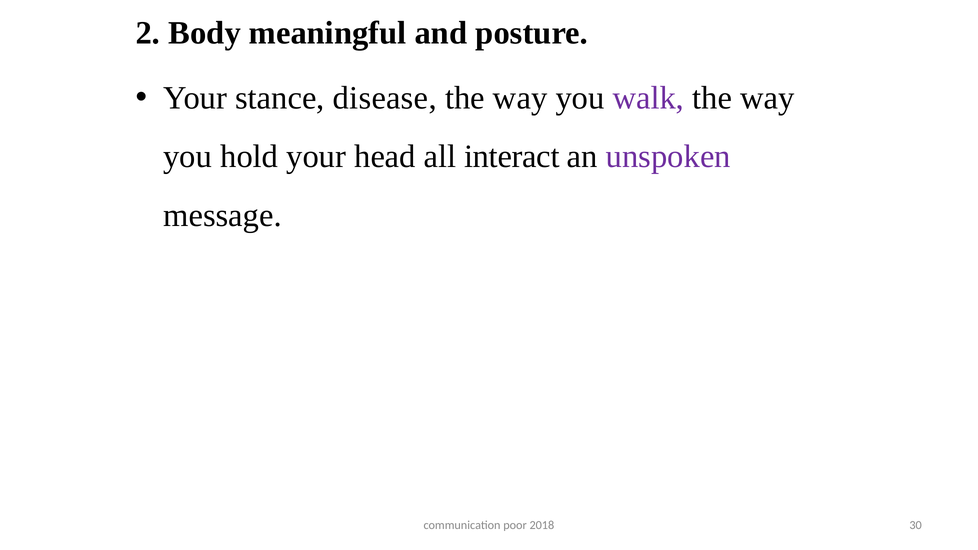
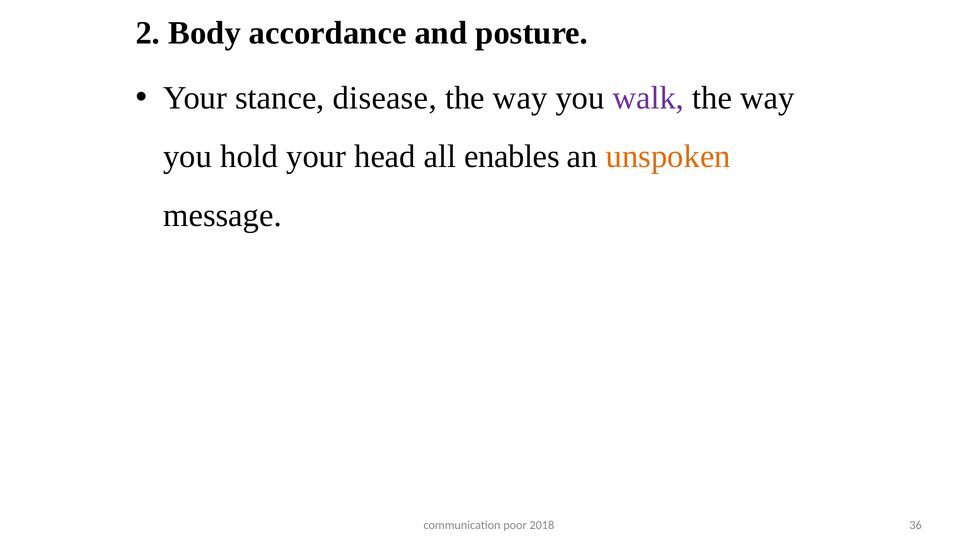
meaningful: meaningful -> accordance (328, 33)
interact: interact -> enables (512, 157)
unspoken colour: purple -> orange (668, 157)
30: 30 -> 36 (916, 525)
